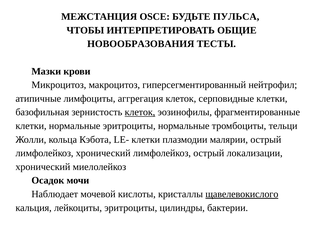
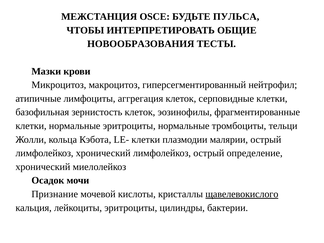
клеток underline: present -> none (140, 112)
локализации: локализации -> определение (255, 153)
Наблюдает: Наблюдает -> Признание (55, 194)
